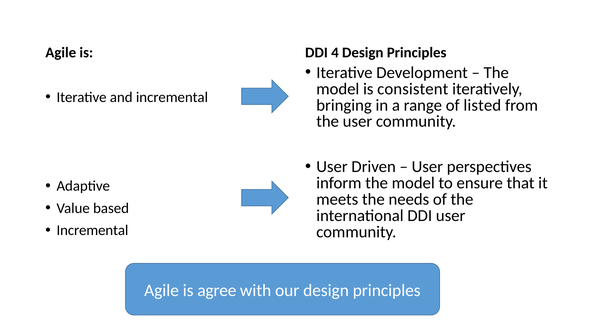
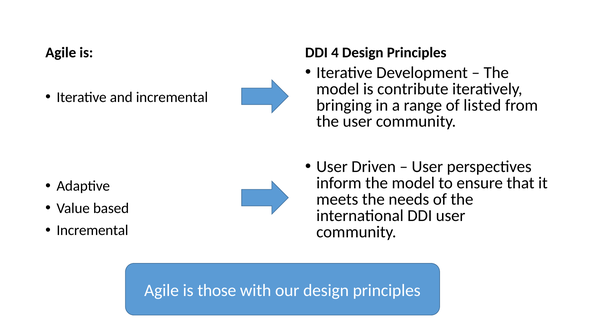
consistent: consistent -> contribute (413, 89)
agree: agree -> those (217, 291)
